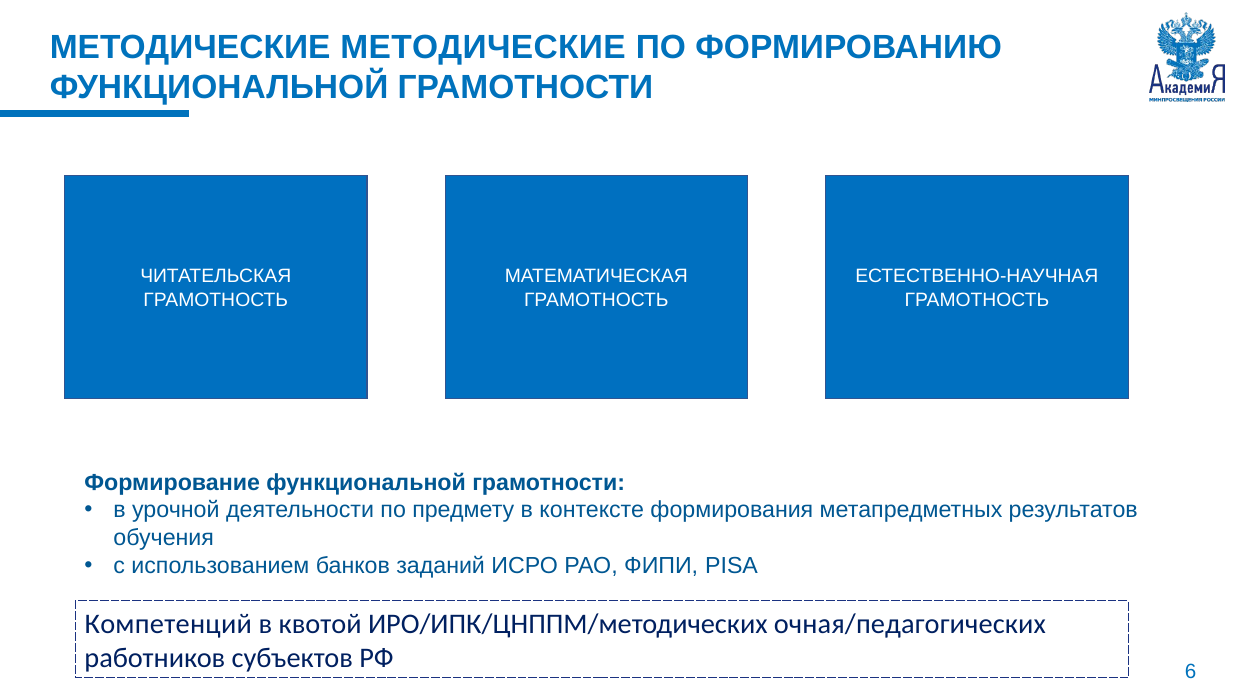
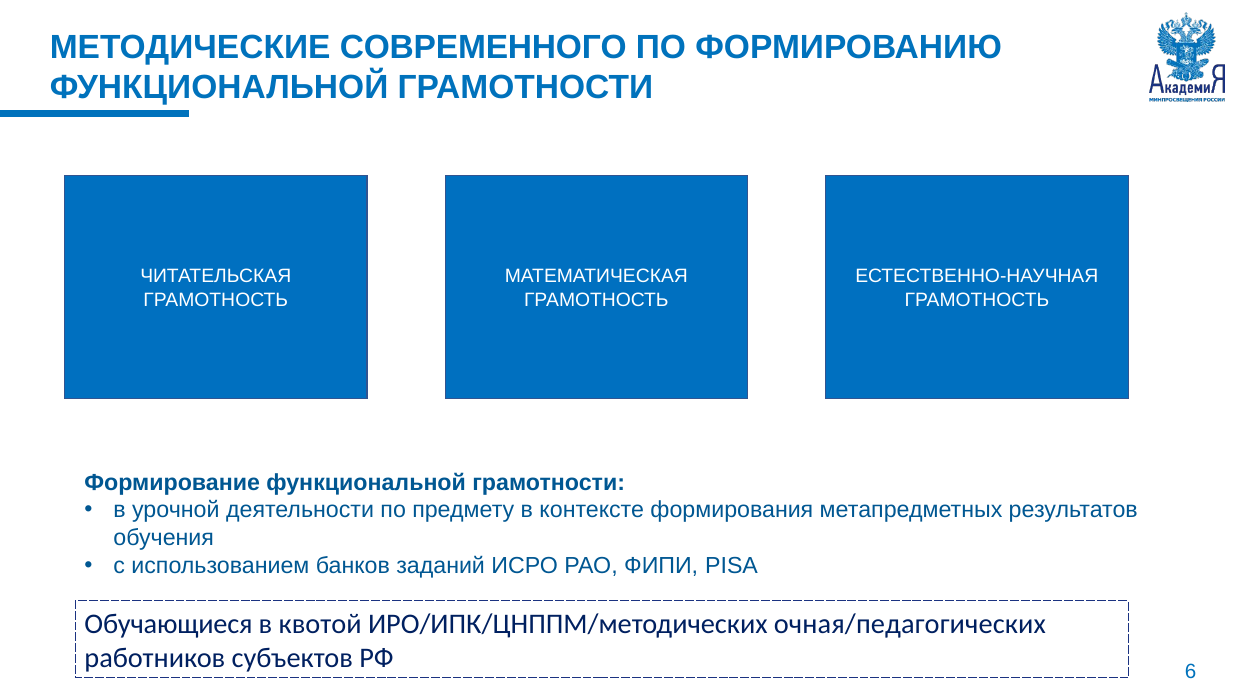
МЕТОДИЧЕСКИЕ МЕТОДИЧЕСКИЕ: МЕТОДИЧЕСКИЕ -> СОВРЕМЕННОГО (483, 47)
Компетенций: Компетенций -> Обучающиеся (169, 625)
